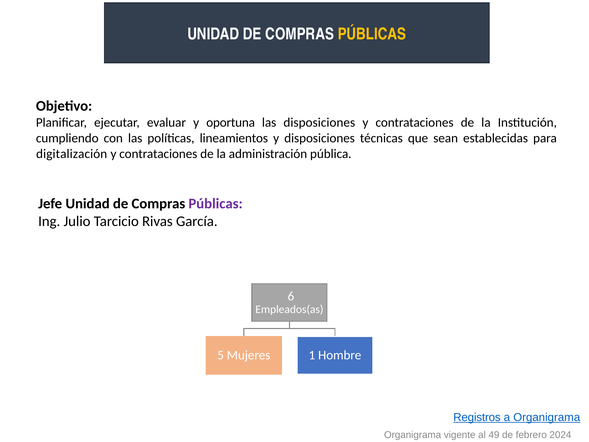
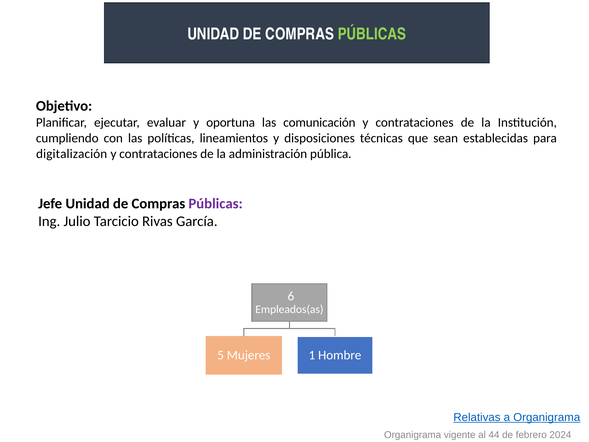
PÚBLICAS colour: yellow -> light green (372, 34)
las disposiciones: disposiciones -> comunicación (319, 122)
Registros: Registros -> Relativas (477, 417)
49: 49 -> 44 (494, 435)
